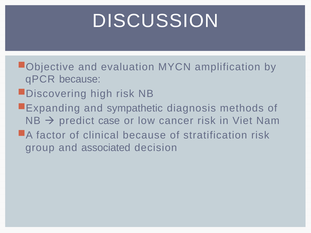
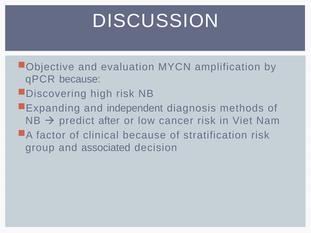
sympathetic: sympathetic -> independent (135, 108)
case: case -> after (109, 121)
